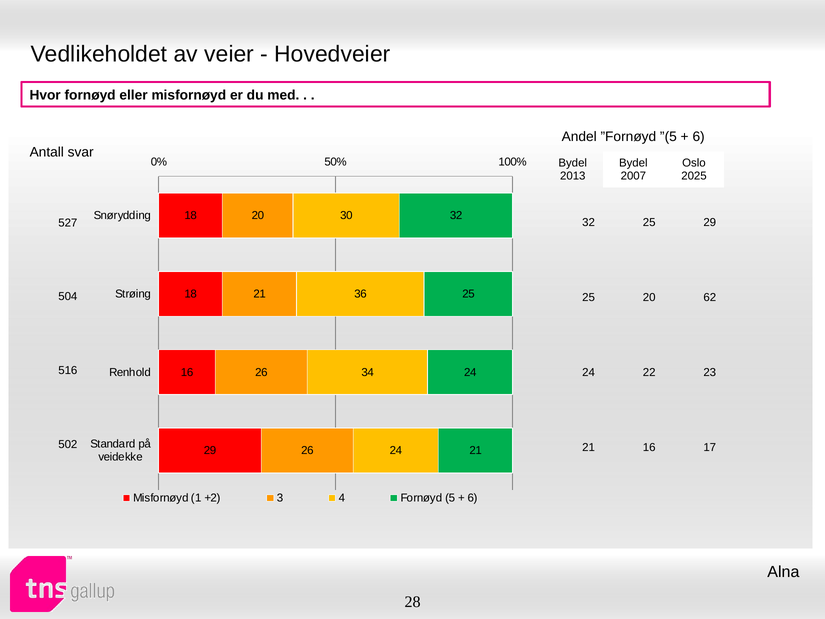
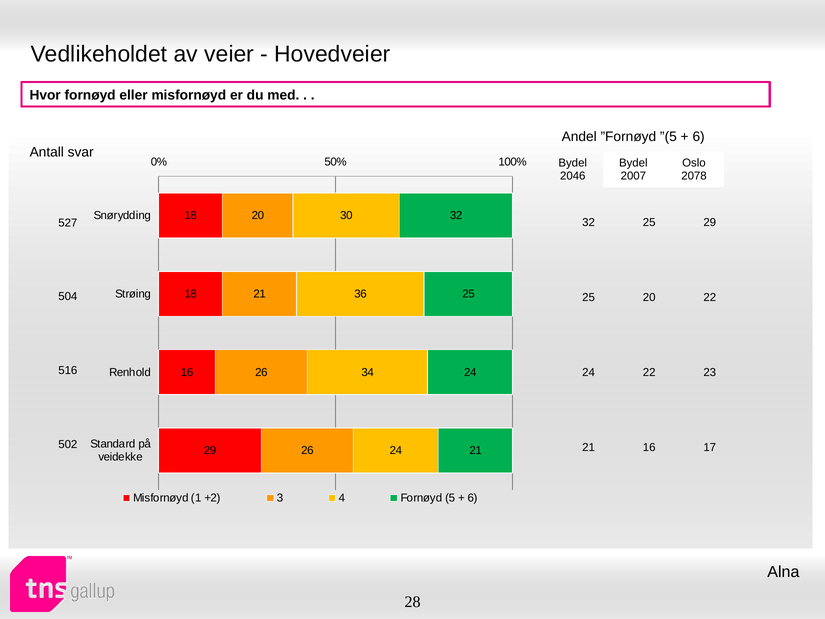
2013: 2013 -> 2046 (573, 176)
2025: 2025 -> 2078 (694, 176)
20 62: 62 -> 22 (710, 297)
